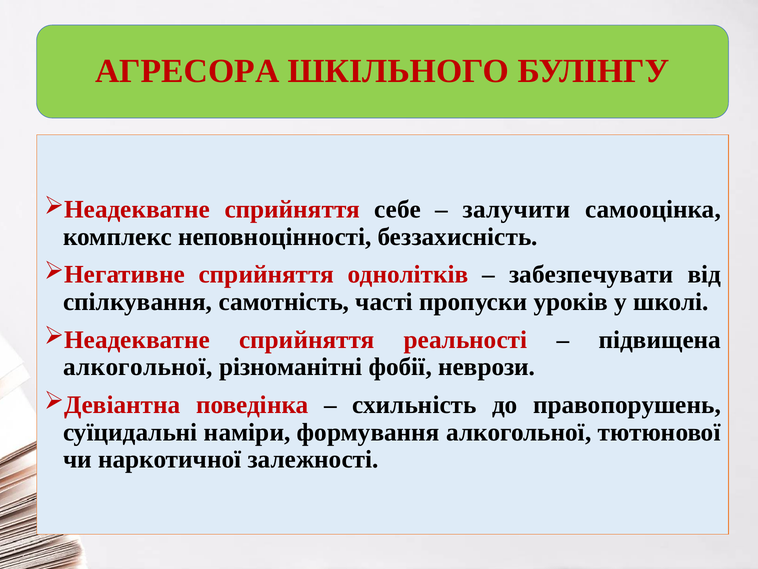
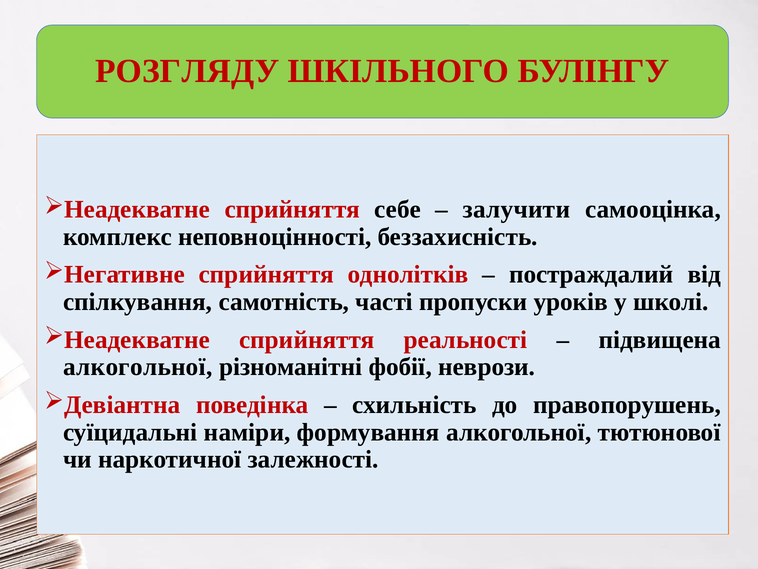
АГРЕСОРА: АГРЕСОРА -> РОЗГЛЯДУ (187, 71)
забезпечувати: забезпечувати -> постраждалий (591, 274)
